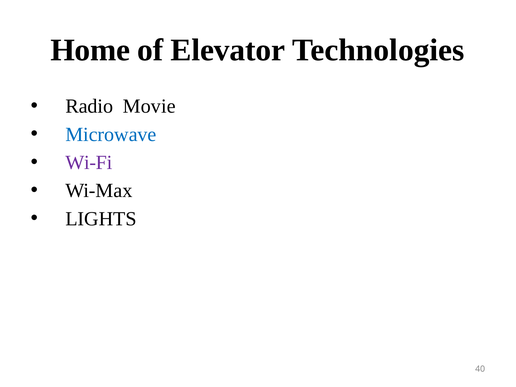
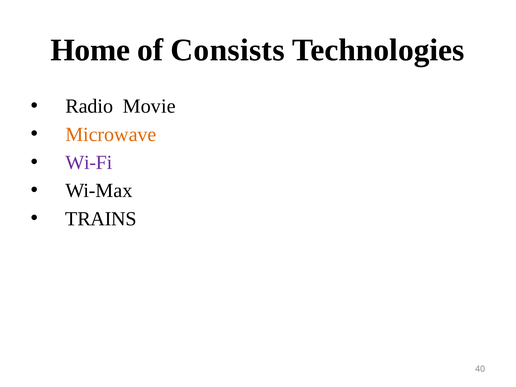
Elevator: Elevator -> Consists (228, 50)
Microwave colour: blue -> orange (111, 134)
LIGHTS: LIGHTS -> TRAINS (101, 219)
